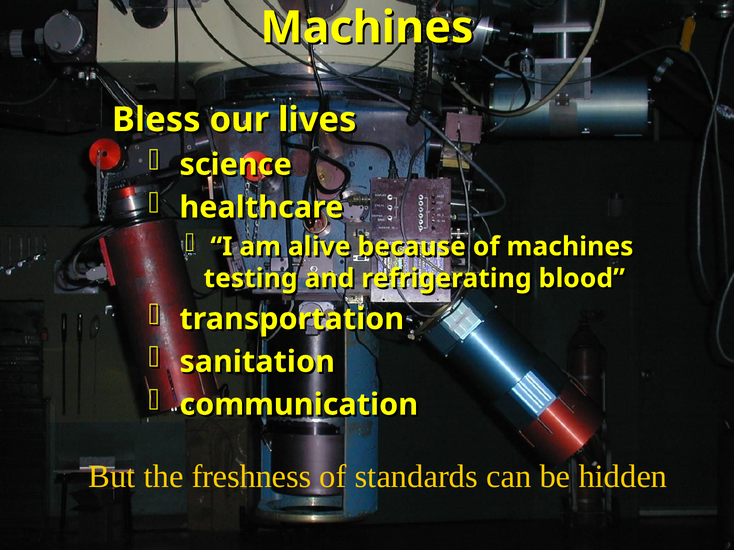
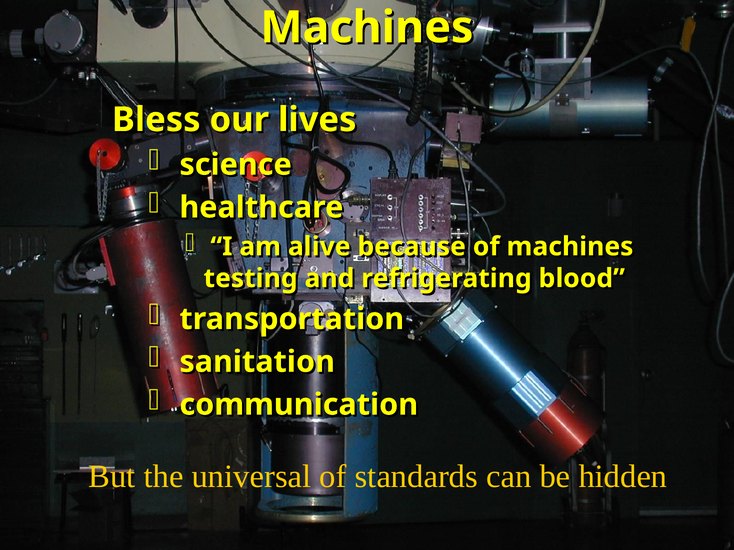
freshness: freshness -> universal (251, 477)
